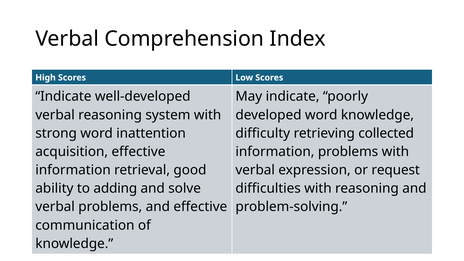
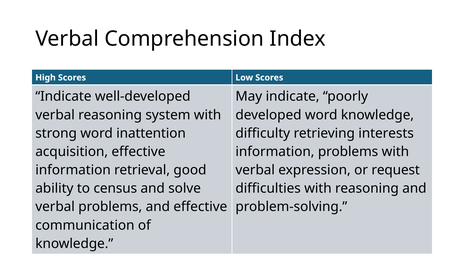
collected: collected -> interests (386, 133)
adding: adding -> census (115, 188)
